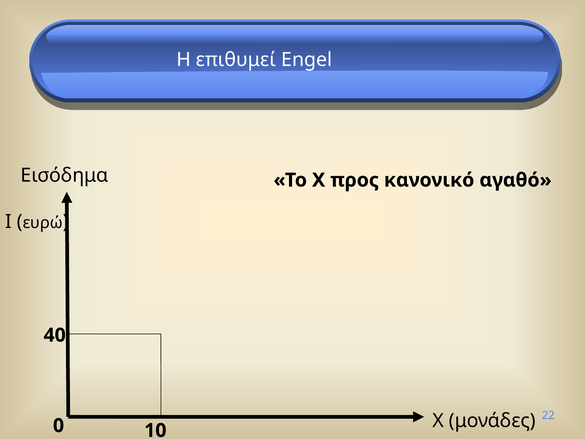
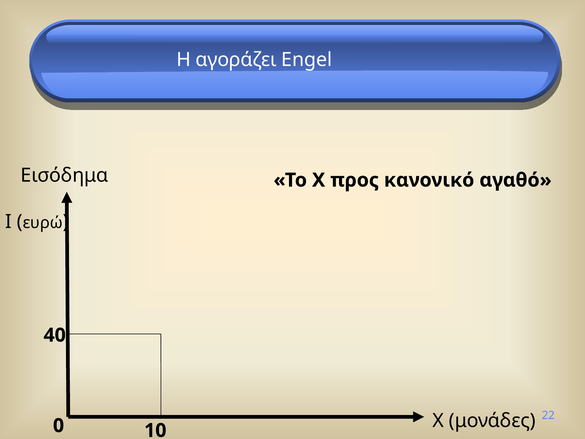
επιθυμεί: επιθυμεί -> αγοράζει (236, 60)
